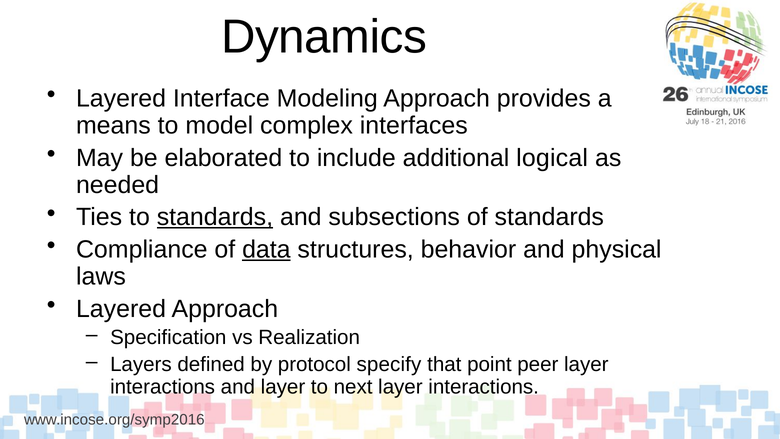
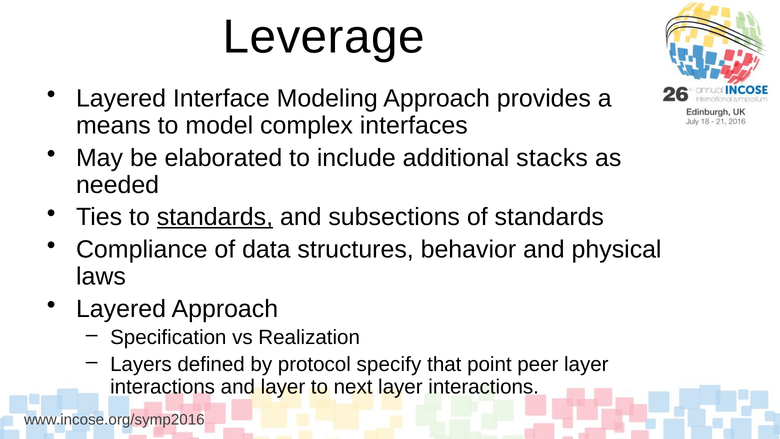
Dynamics: Dynamics -> Leverage (324, 37)
logical: logical -> stacks (552, 158)
data underline: present -> none (266, 249)
